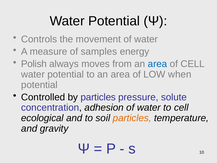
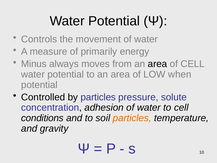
samples: samples -> primarily (99, 51)
Polish: Polish -> Minus (34, 64)
area colour: blue -> black (157, 64)
ecological: ecological -> conditions (42, 118)
